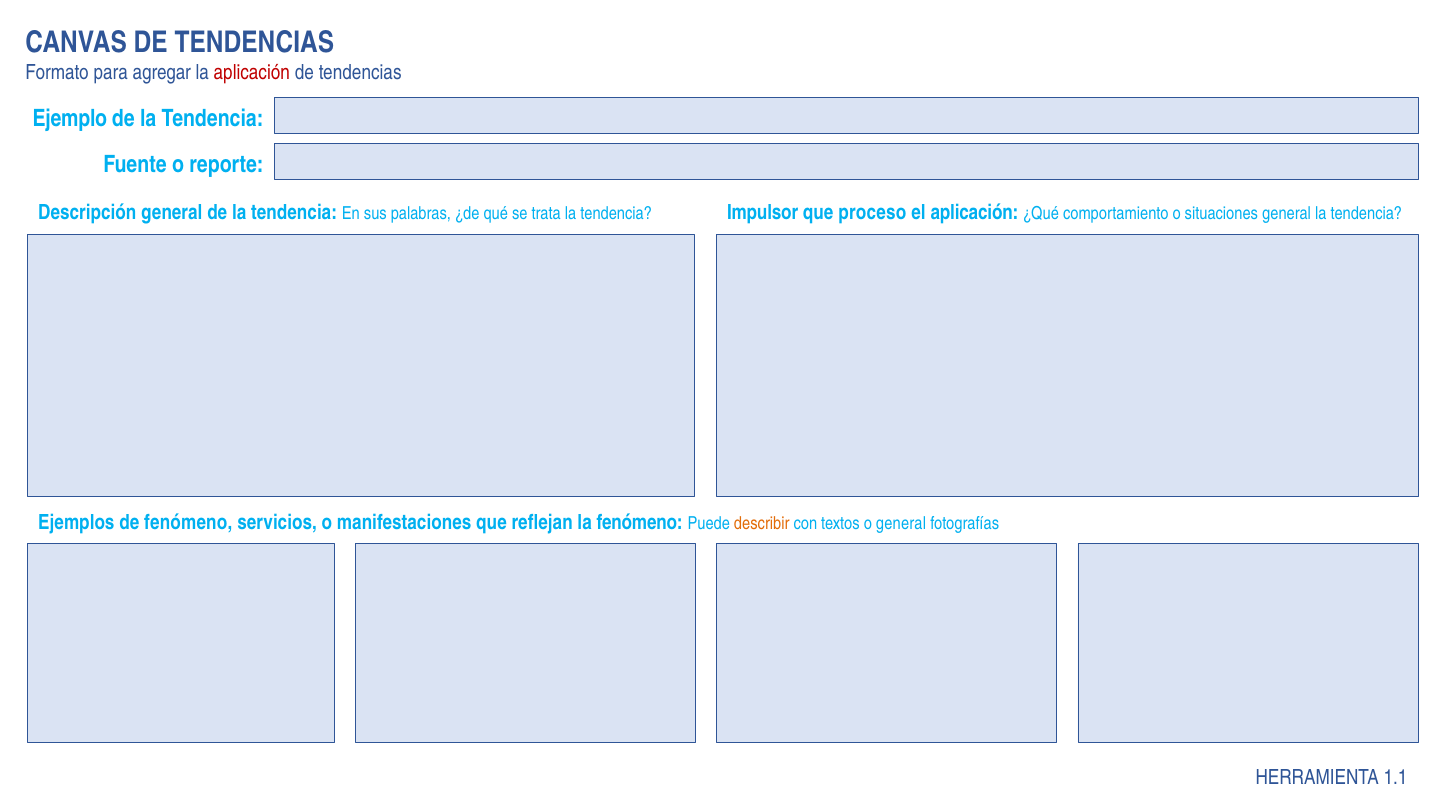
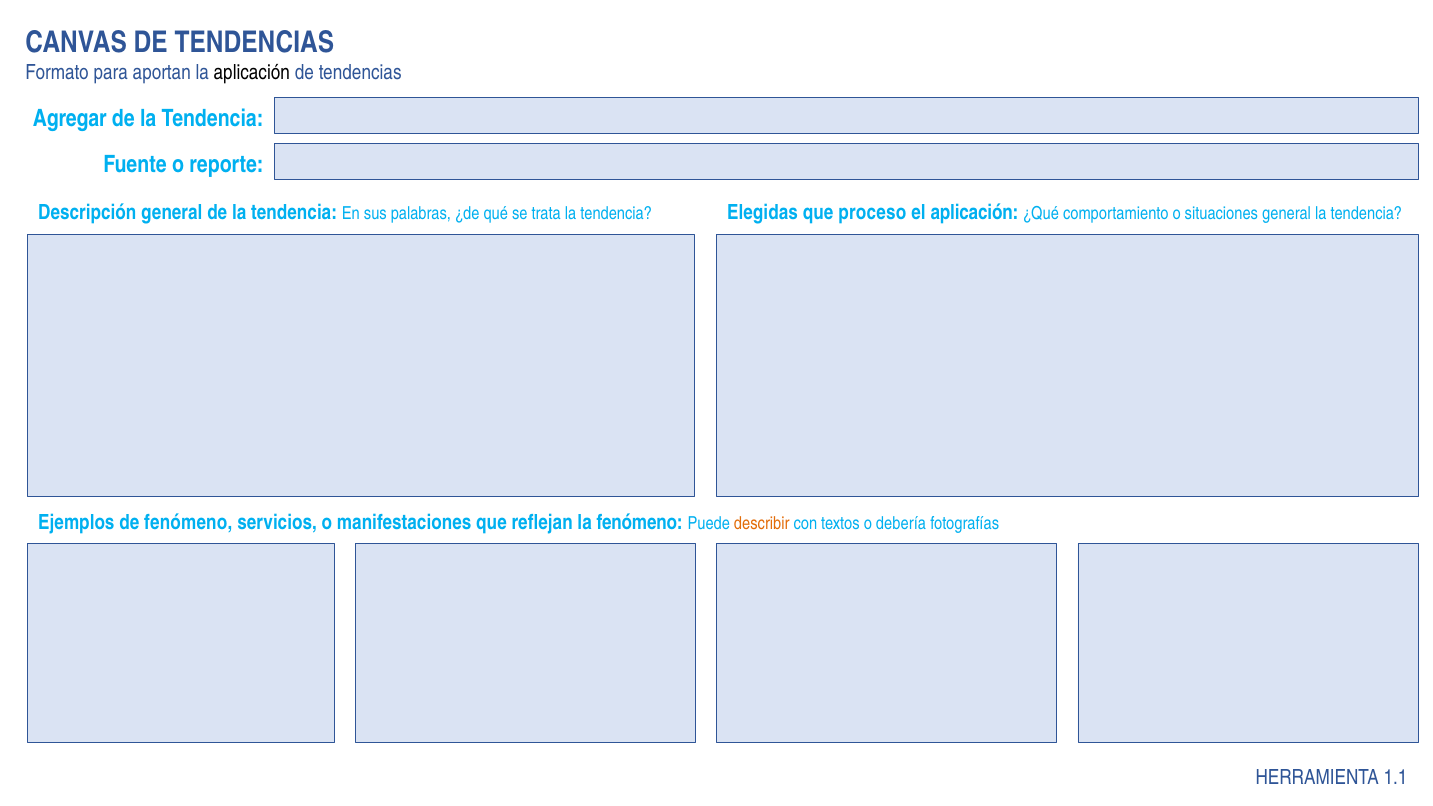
agregar: agregar -> aportan (162, 73)
aplicación colour: red -> black (252, 73)
Ejemplo: Ejemplo -> Agregar (70, 119)
Impulsor: Impulsor -> Elegidas (763, 213)
o general: general -> debería (901, 523)
